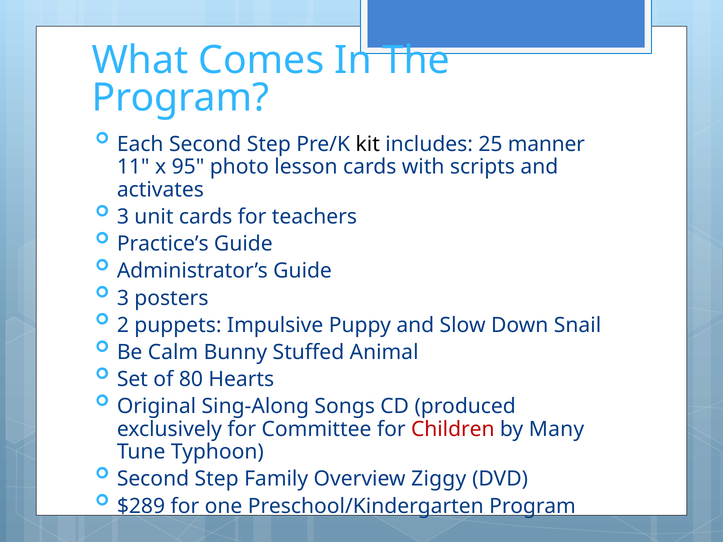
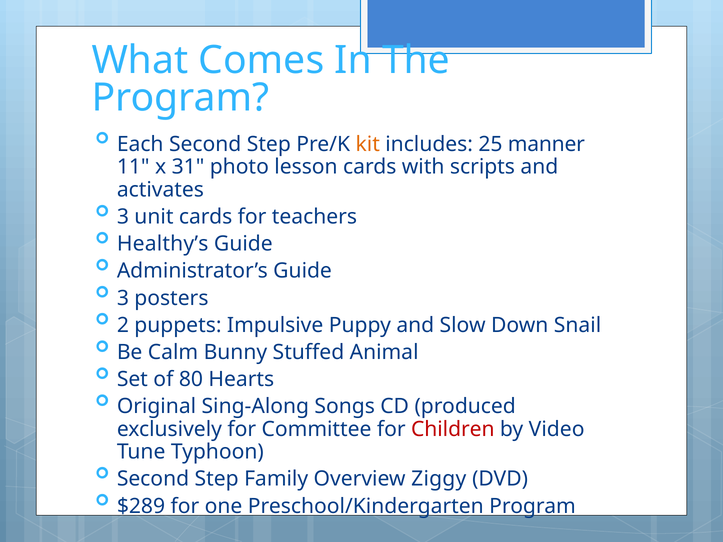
kit colour: black -> orange (368, 144)
95: 95 -> 31 (188, 167)
Practice’s: Practice’s -> Healthy’s (163, 244)
Many: Many -> Video (557, 429)
